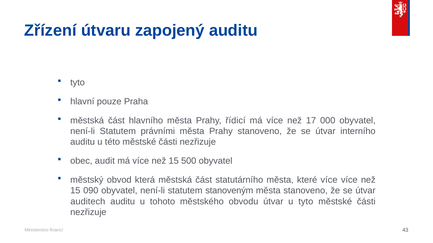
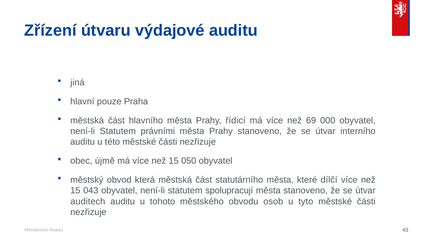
zapojený: zapojený -> výdajové (170, 31)
tyto: tyto -> jiná (78, 83)
17: 17 -> 69 (311, 121)
audit: audit -> újmě (105, 161)
500: 500 -> 050 (189, 161)
které více: více -> dílčí (329, 180)
090: 090 -> 043 (91, 191)
stanoveným: stanoveným -> spolupracují (229, 191)
obvodu útvar: útvar -> osob (273, 202)
